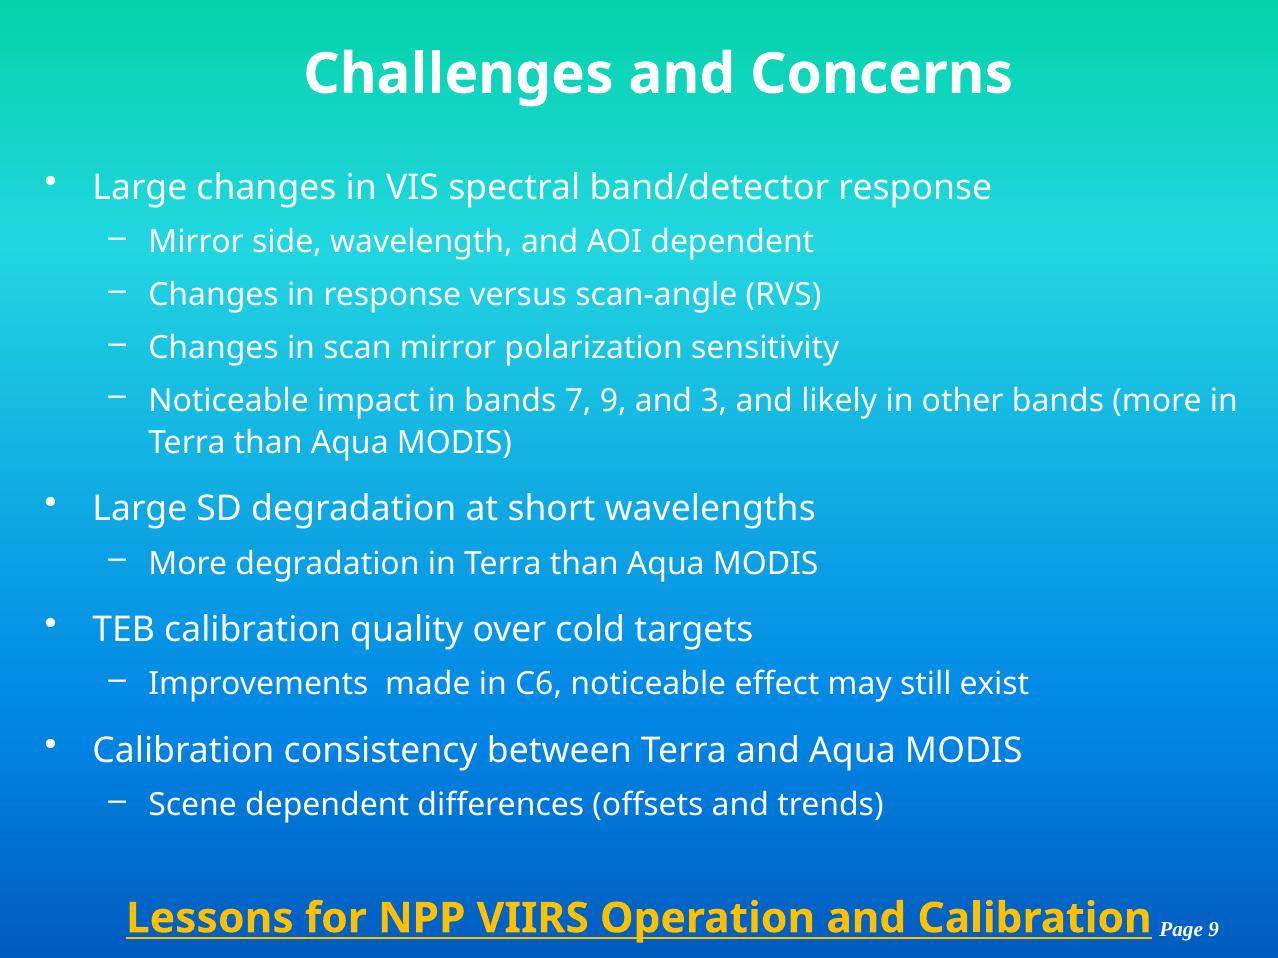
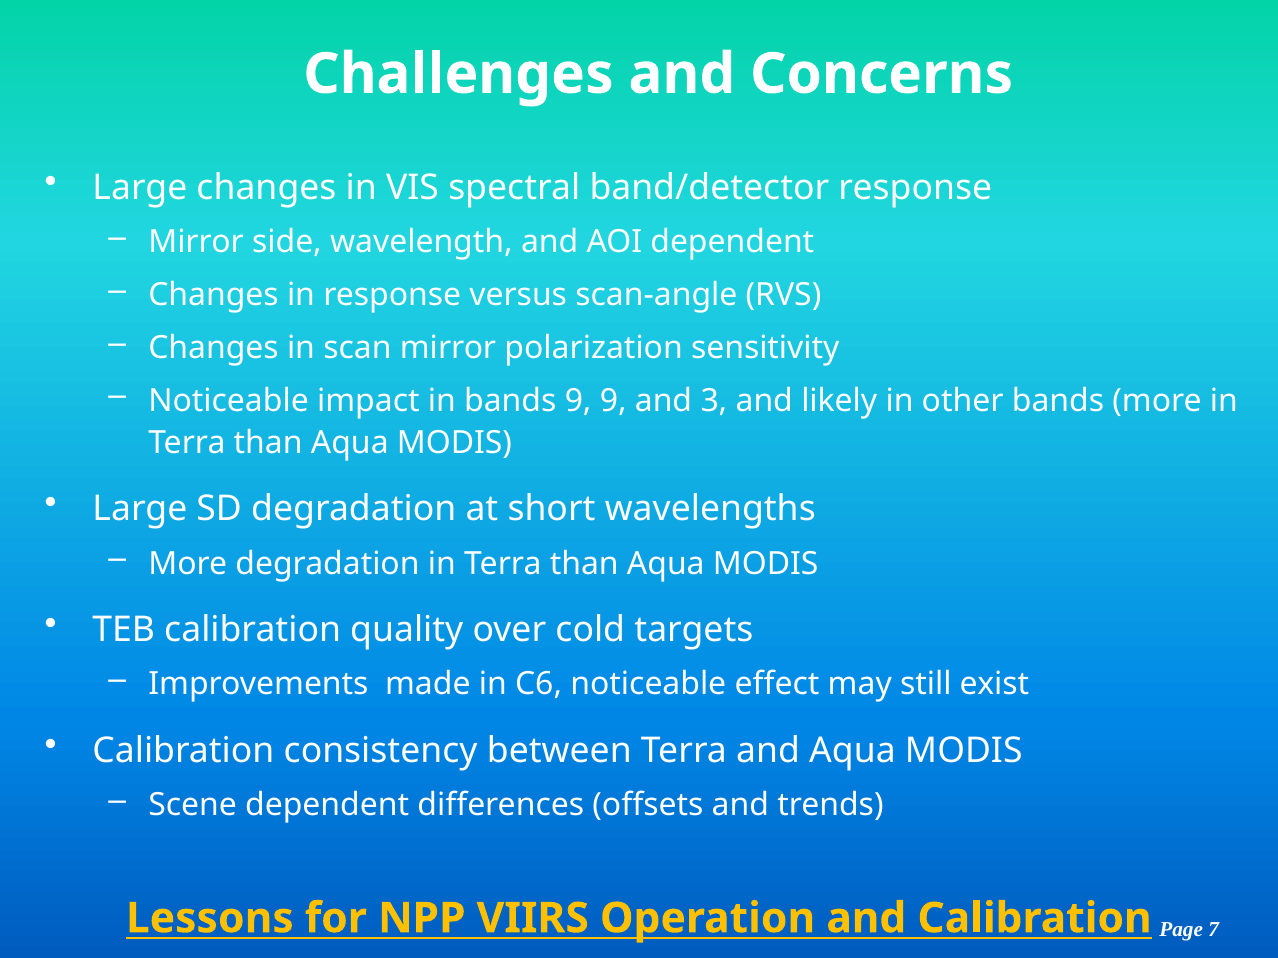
bands 7: 7 -> 9 (578, 401)
Page 9: 9 -> 7 (1214, 930)
